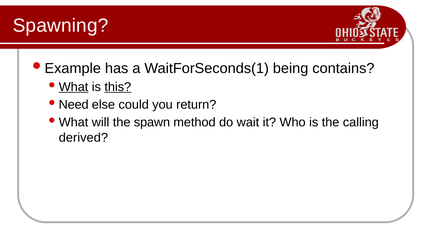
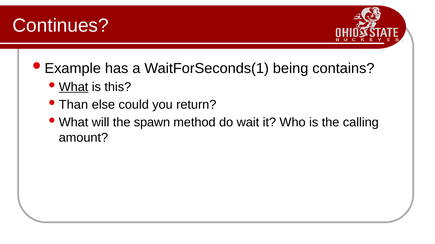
Spawning: Spawning -> Continues (61, 26)
this underline: present -> none (118, 87)
Need: Need -> Than (73, 105)
derived: derived -> amount (83, 138)
